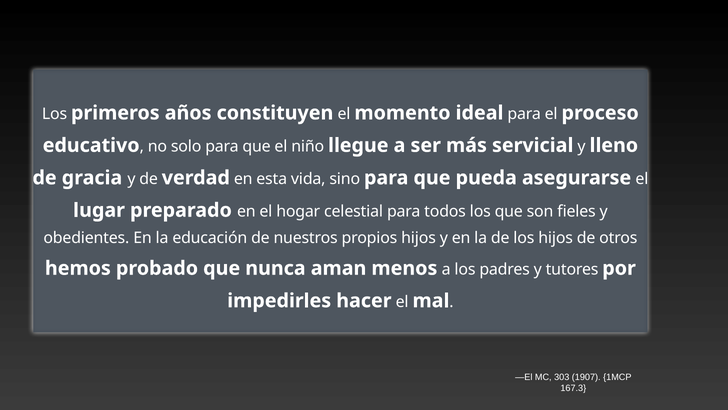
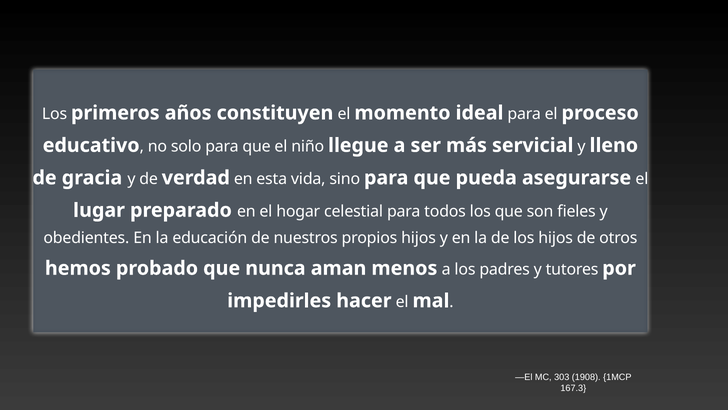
1907: 1907 -> 1908 (586, 377)
